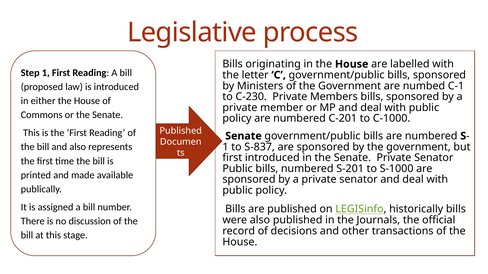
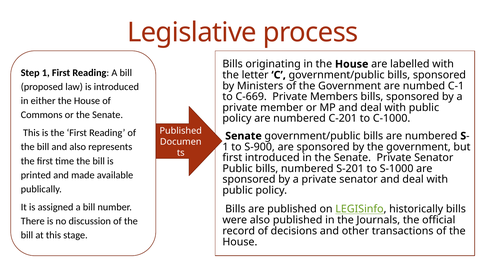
C-230: C-230 -> C-669 (251, 97)
S-837: S-837 -> S-900 (260, 147)
